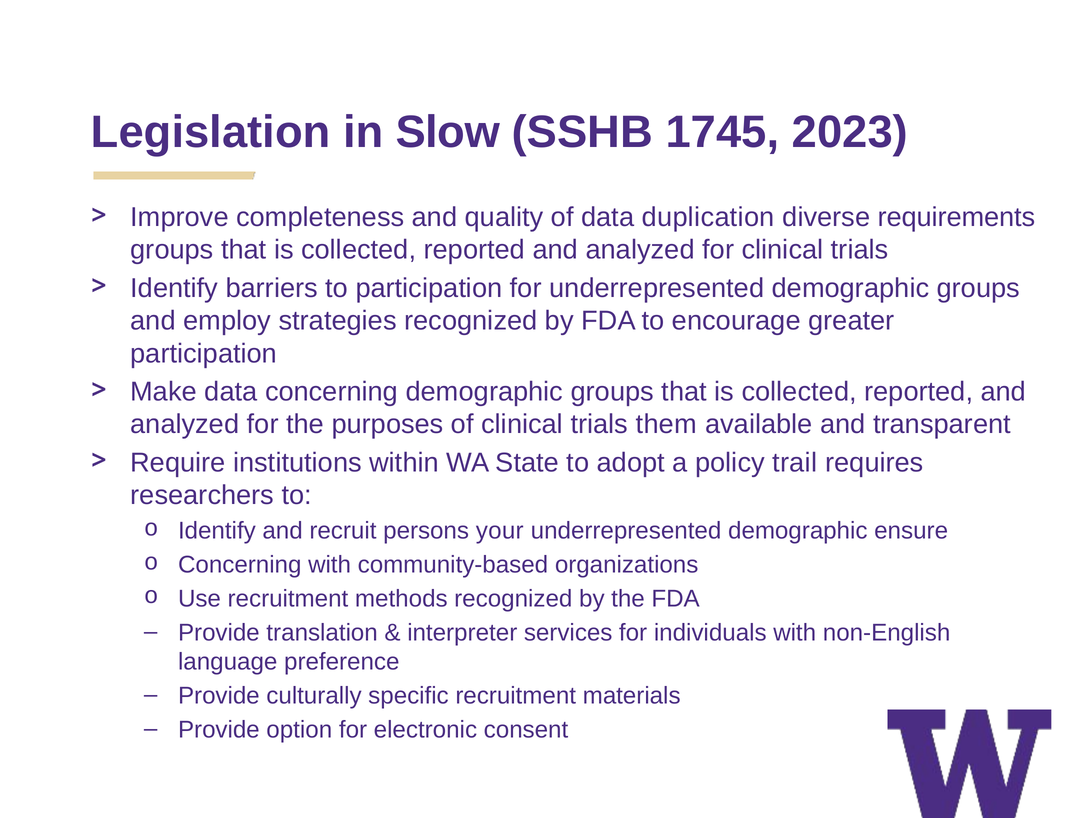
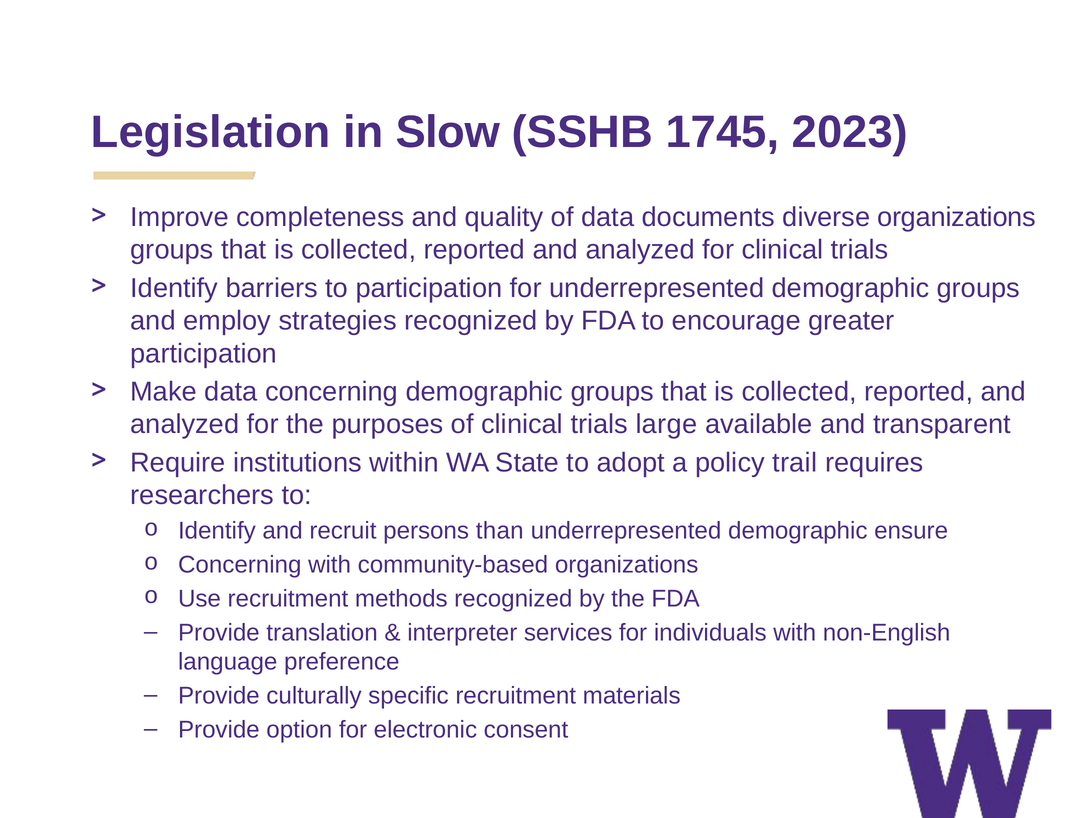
duplication: duplication -> documents (708, 217)
diverse requirements: requirements -> organizations (957, 217)
them: them -> large (666, 424)
your: your -> than (500, 531)
